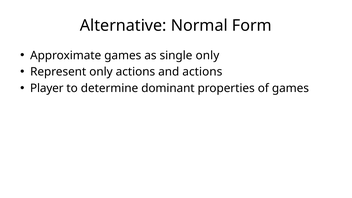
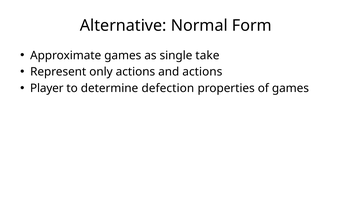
single only: only -> take (207, 55)
dominant: dominant -> defection (168, 88)
